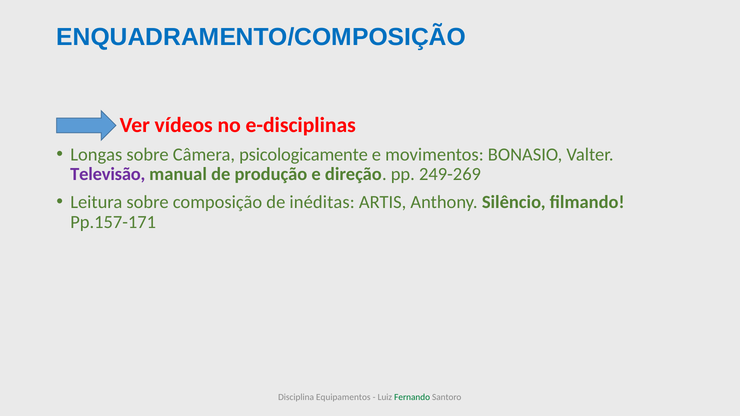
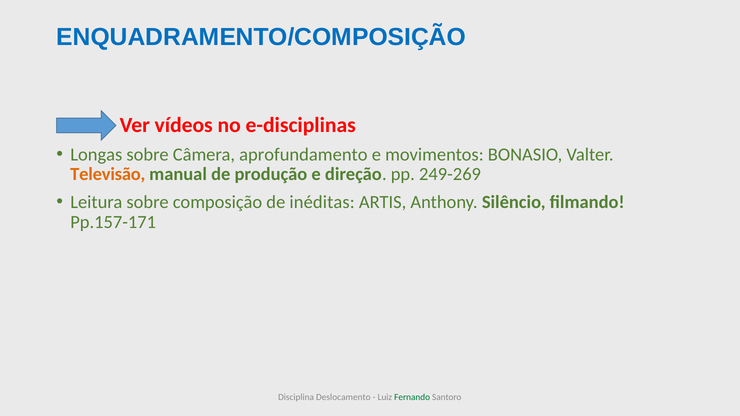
psicologicamente: psicologicamente -> aprofundamento (303, 154)
Televisão colour: purple -> orange (108, 174)
Equipamentos: Equipamentos -> Deslocamento (343, 397)
